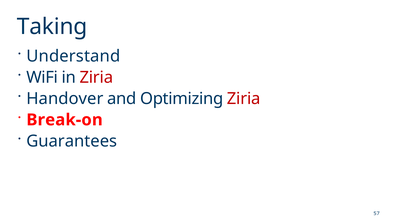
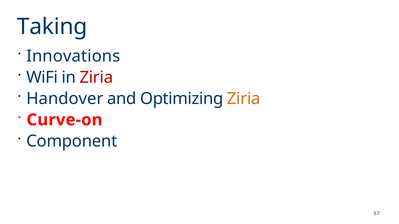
Understand: Understand -> Innovations (73, 56)
Ziria colour: red -> orange (244, 99)
Break-on: Break-on -> Curve-on (65, 120)
Guarantees: Guarantees -> Component (72, 141)
